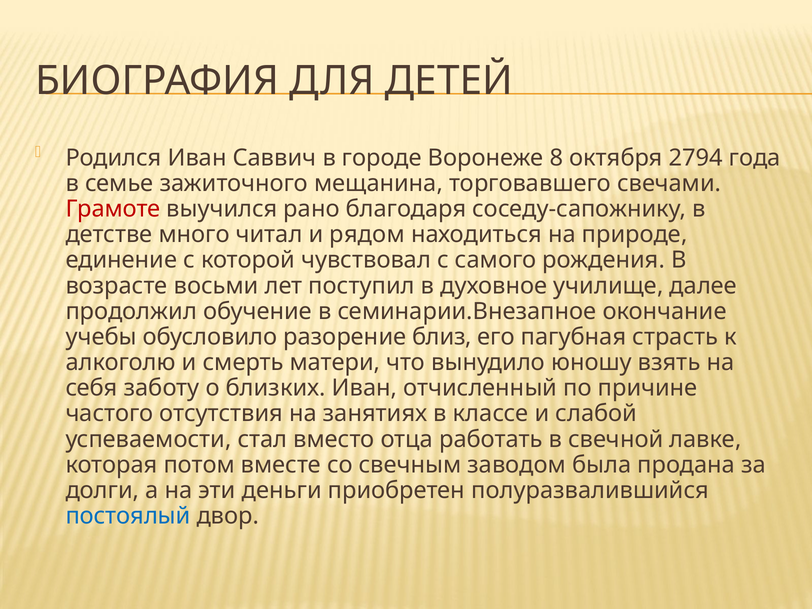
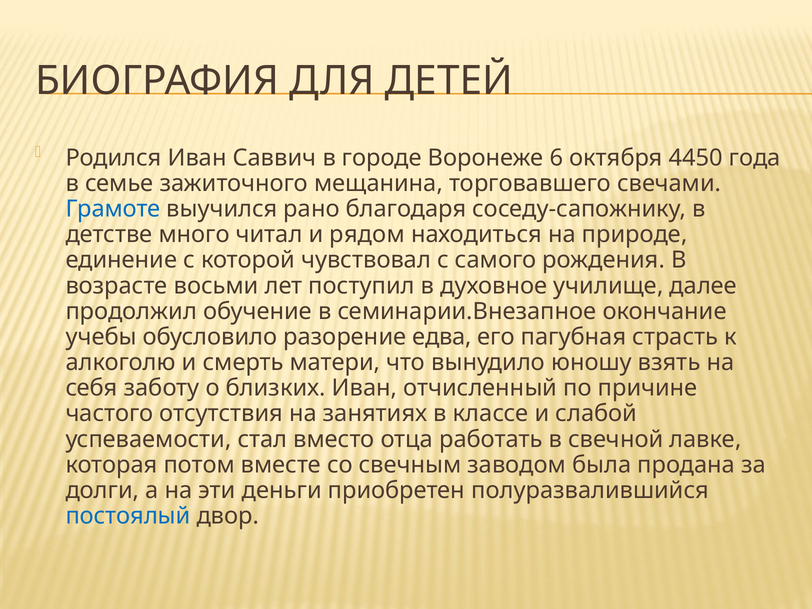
8: 8 -> 6 (556, 158)
2794: 2794 -> 4450 (696, 158)
Грамоте colour: red -> blue (113, 209)
близ: близ -> едва (442, 337)
